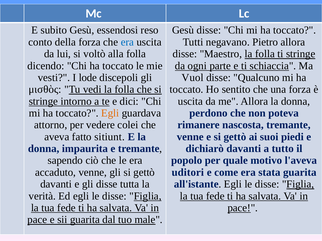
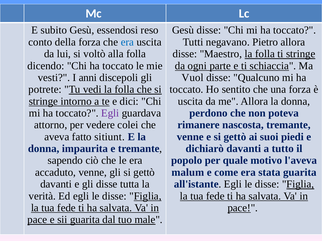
lode: lode -> anni (88, 78)
μισθὸς: μισθὸς -> potrete (45, 90)
Egli colour: orange -> purple (110, 113)
uditori: uditori -> malum (188, 173)
